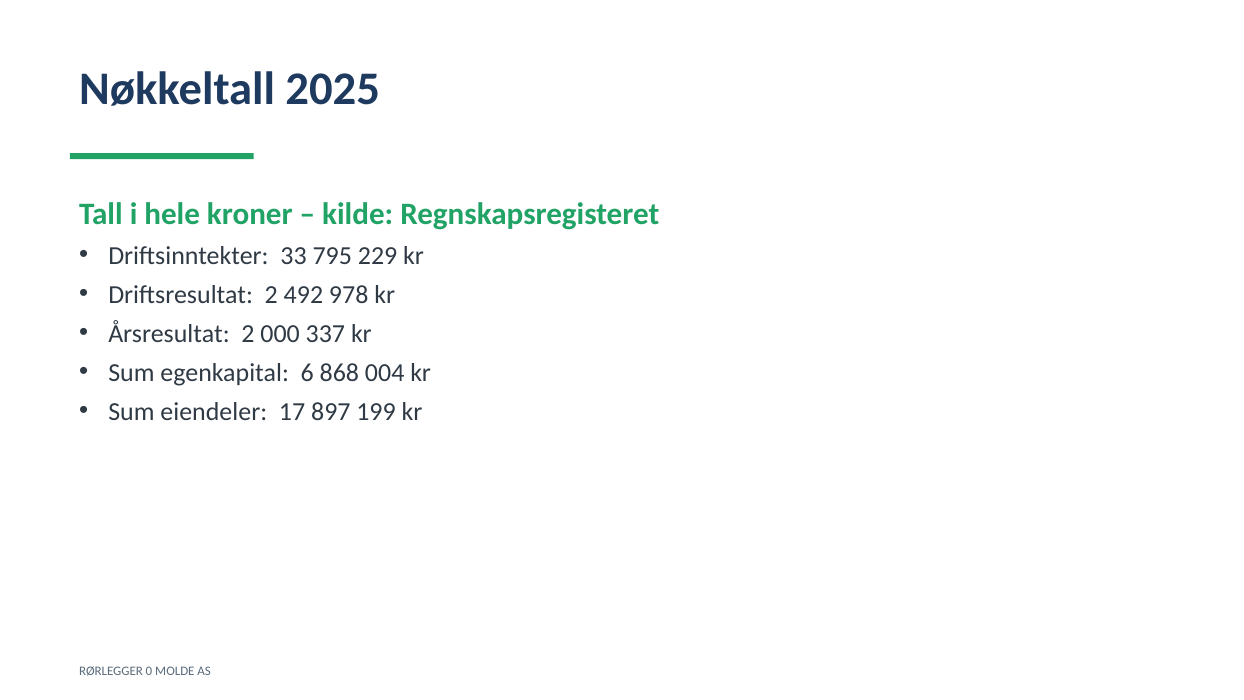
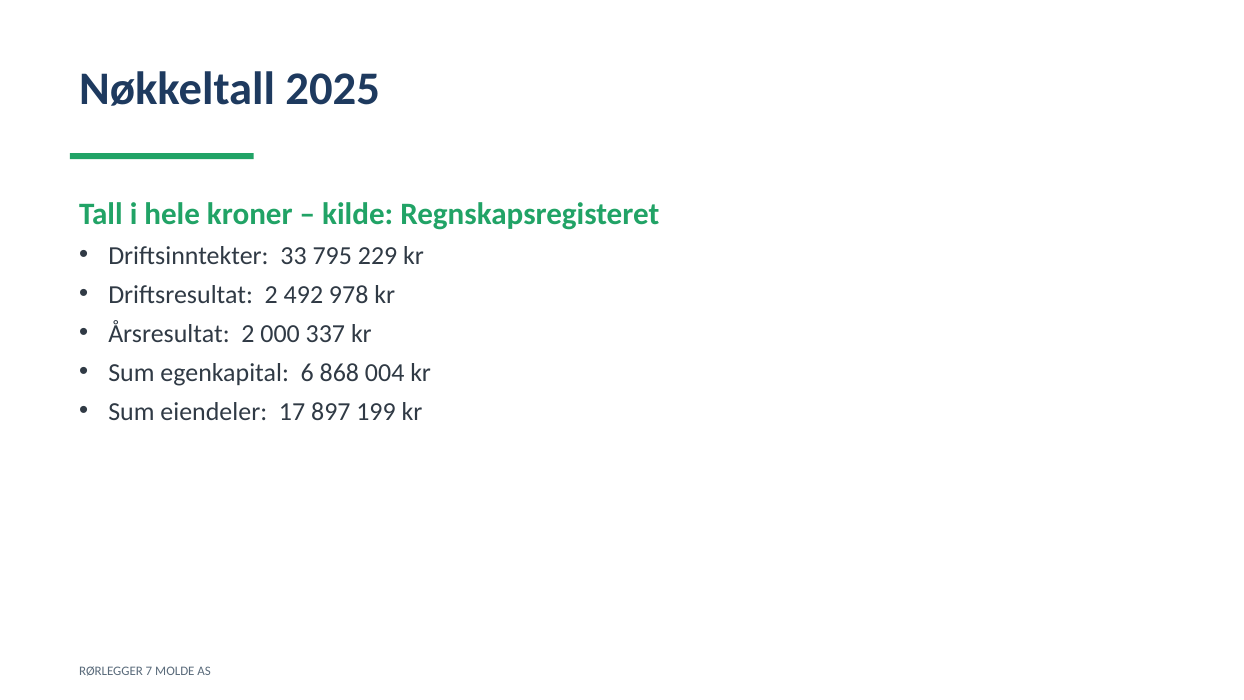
0: 0 -> 7 (149, 671)
